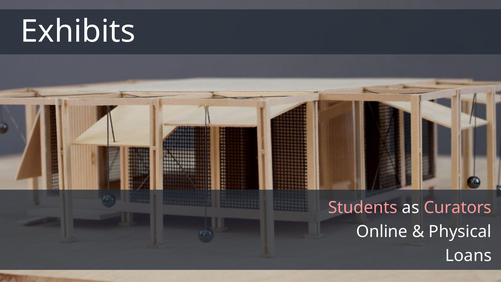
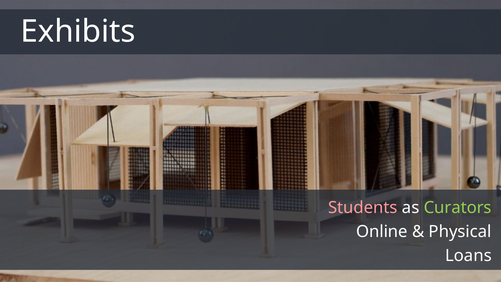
Curators colour: pink -> light green (458, 207)
